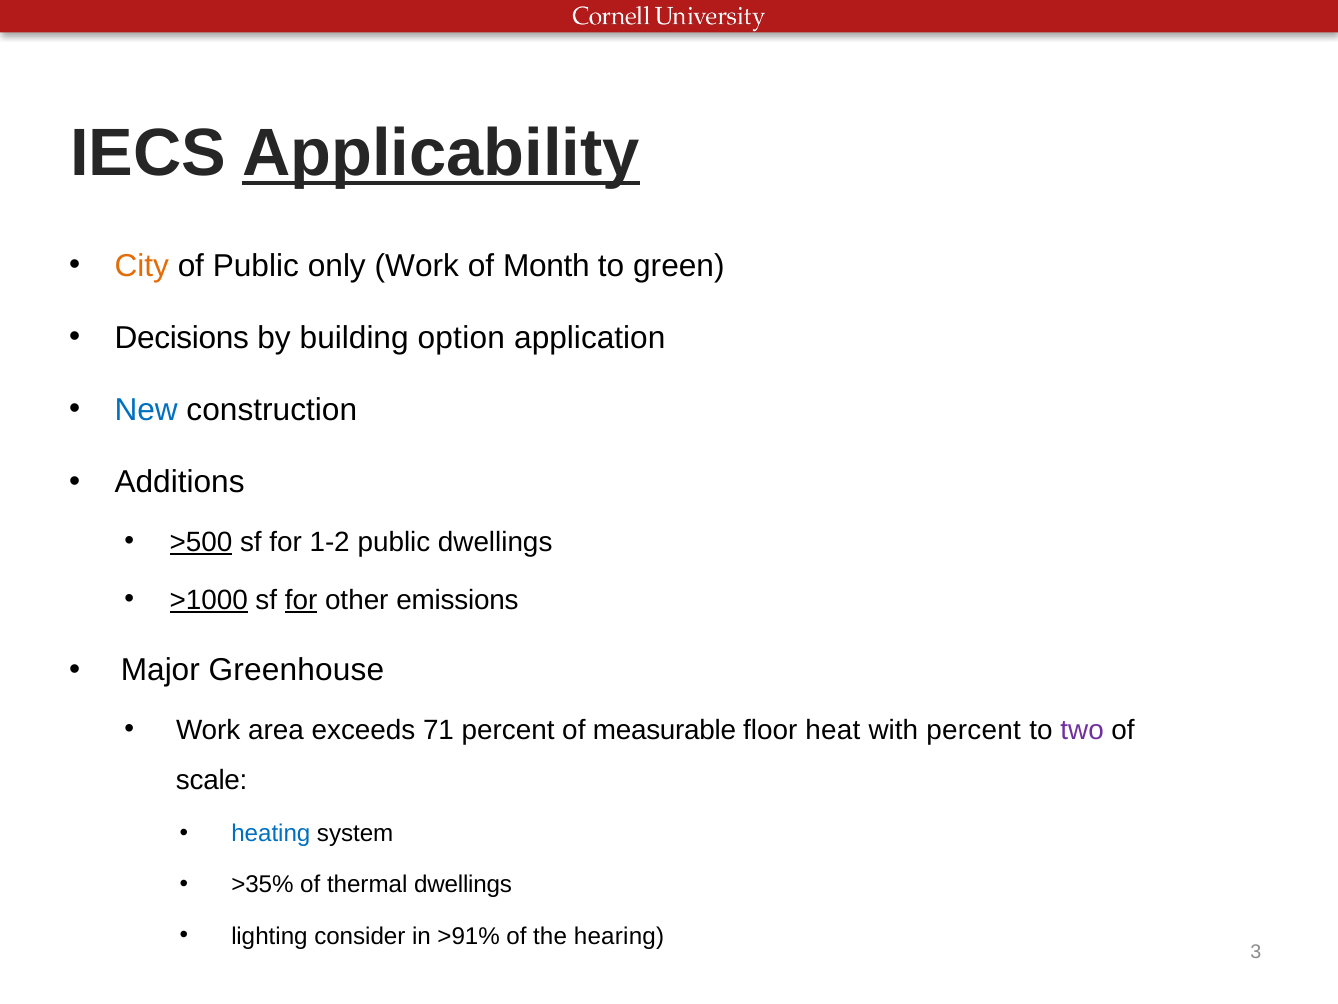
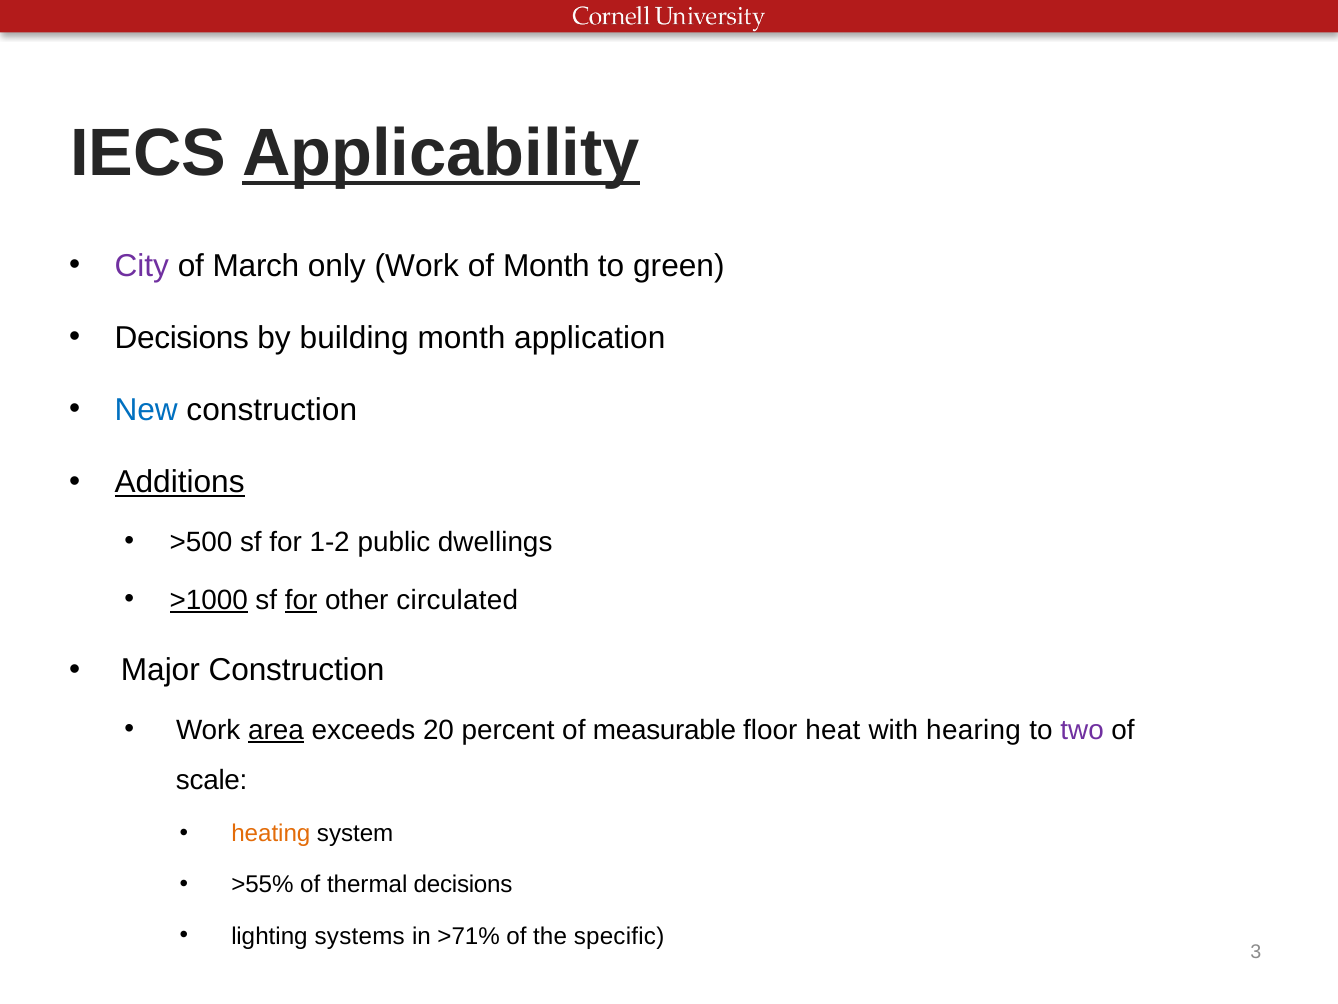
City colour: orange -> purple (142, 266)
of Public: Public -> March (256, 266)
building option: option -> month (461, 338)
Additions underline: none -> present (180, 482)
>500 underline: present -> none (201, 542)
emissions: emissions -> circulated (457, 600)
Major Greenhouse: Greenhouse -> Construction (297, 670)
area underline: none -> present (276, 730)
71: 71 -> 20 (438, 730)
with percent: percent -> hearing (974, 730)
heating colour: blue -> orange (271, 833)
>35%: >35% -> >55% (262, 884)
thermal dwellings: dwellings -> decisions (463, 884)
consider: consider -> systems (360, 936)
>91%: >91% -> >71% (469, 936)
hearing: hearing -> specific (619, 936)
